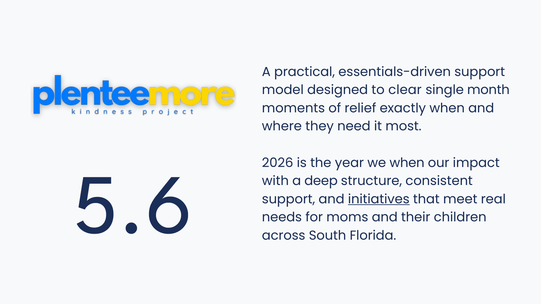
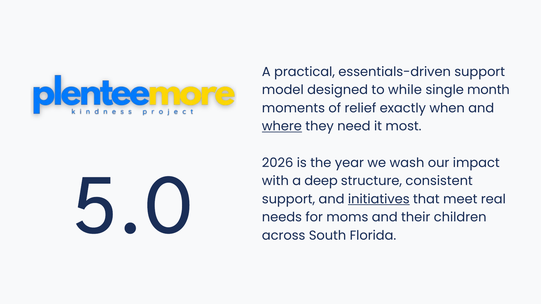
clear: clear -> while (405, 90)
where underline: none -> present (282, 126)
we when: when -> wash (407, 163)
5.6: 5.6 -> 5.0 (133, 205)
